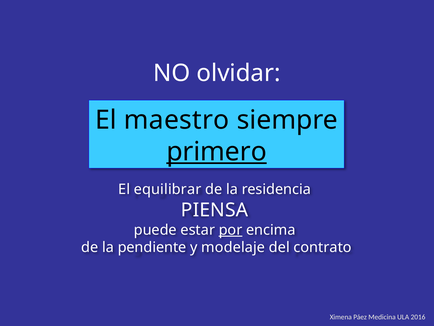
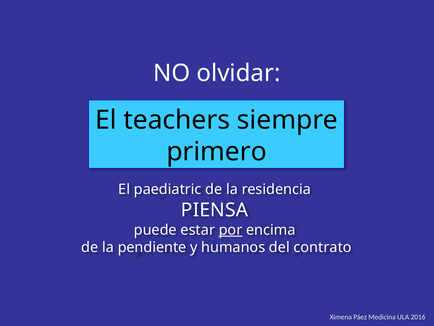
maestro: maestro -> teachers (177, 120)
primero underline: present -> none (217, 152)
equilibrar: equilibrar -> paediatric (168, 189)
modelaje: modelaje -> humanos (233, 247)
